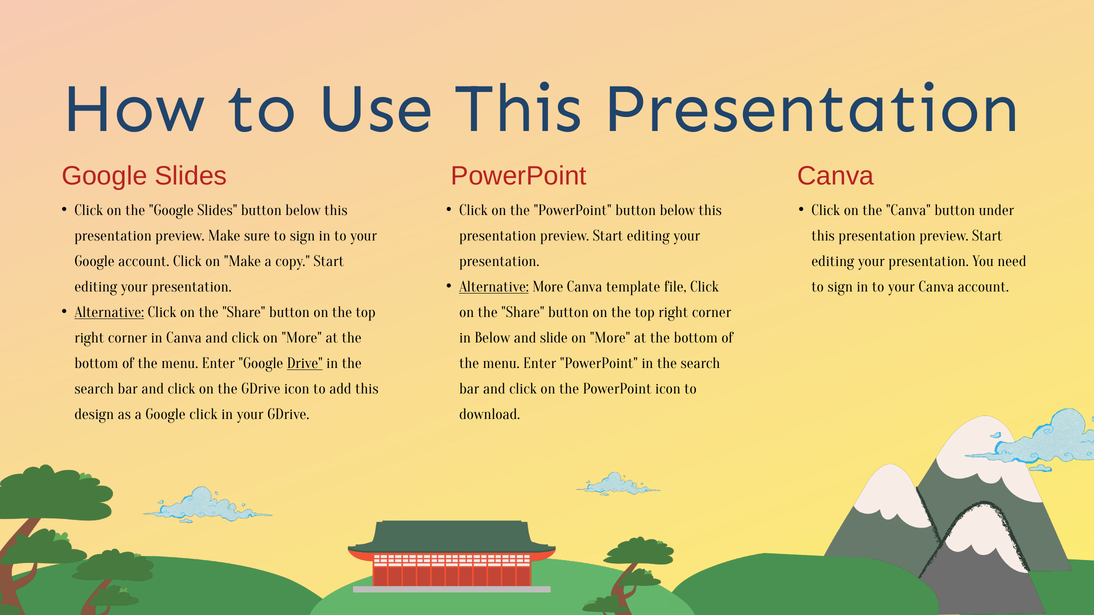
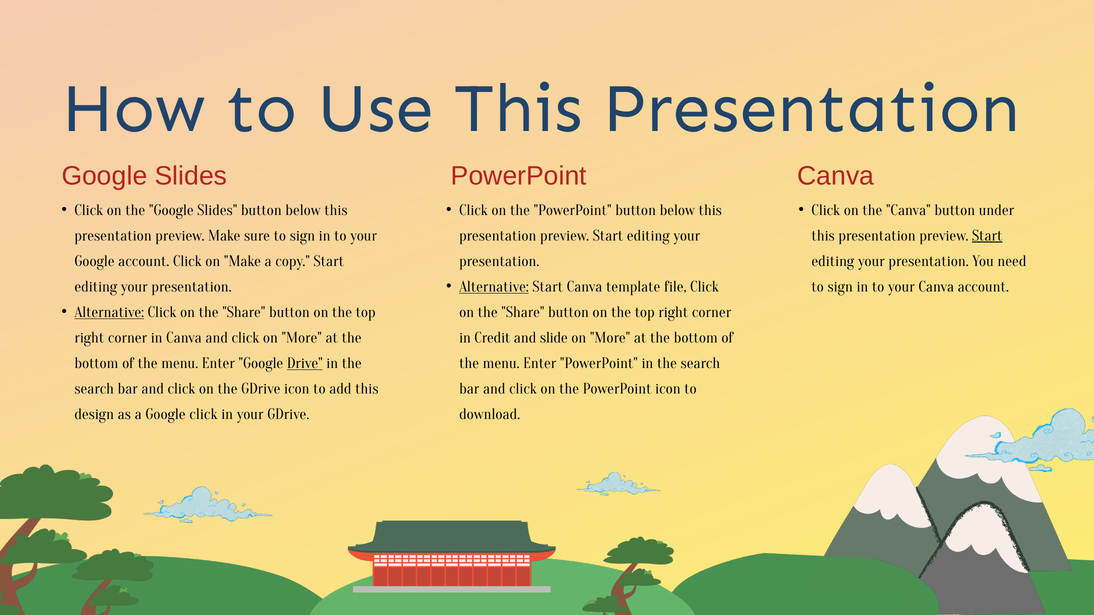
Start underline: none -> present (987, 236)
Alternative More: More -> Start (548, 287)
in Below: Below -> Credit (492, 338)
